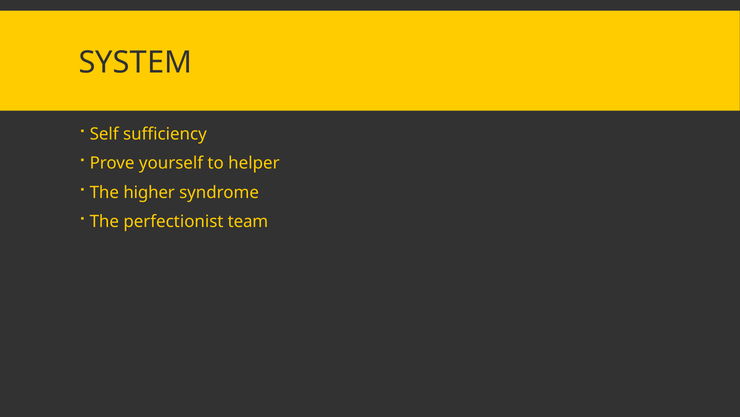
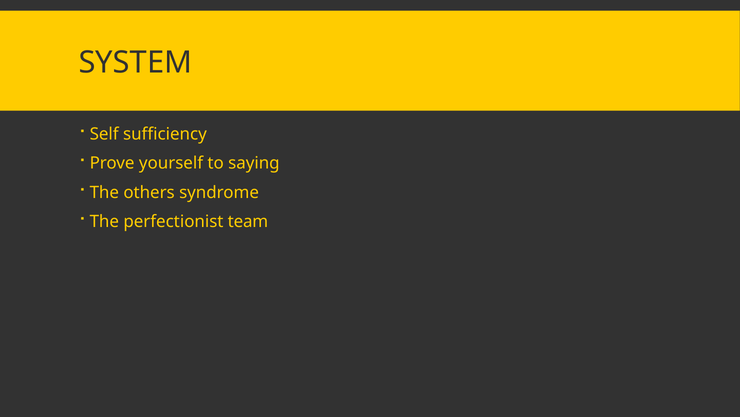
helper: helper -> saying (254, 163)
higher: higher -> others (149, 192)
